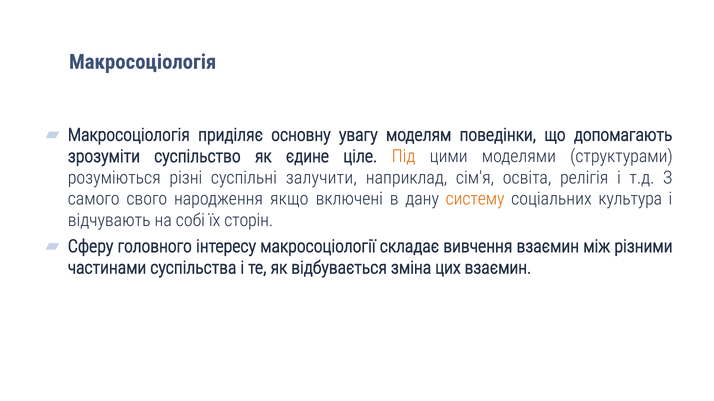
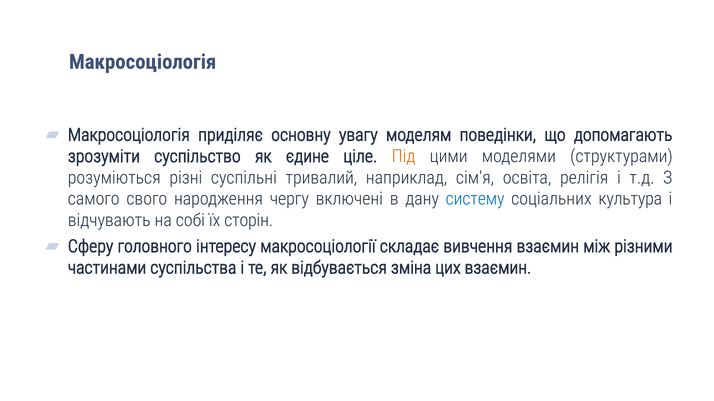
залучити: залучити -> тривалий (321, 178)
якщо: якщо -> чергу (289, 199)
систему colour: orange -> blue (475, 199)
